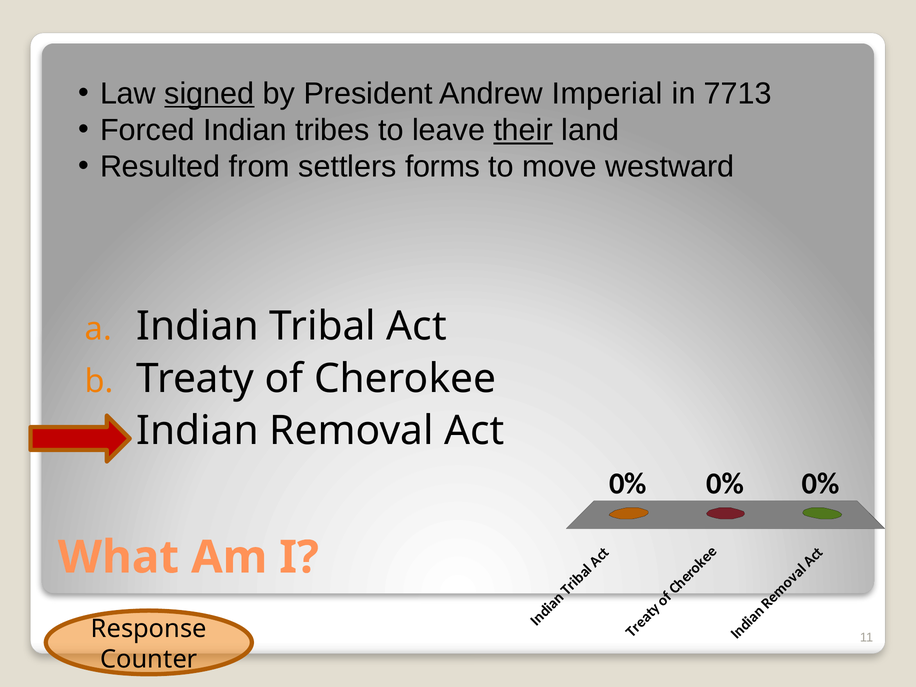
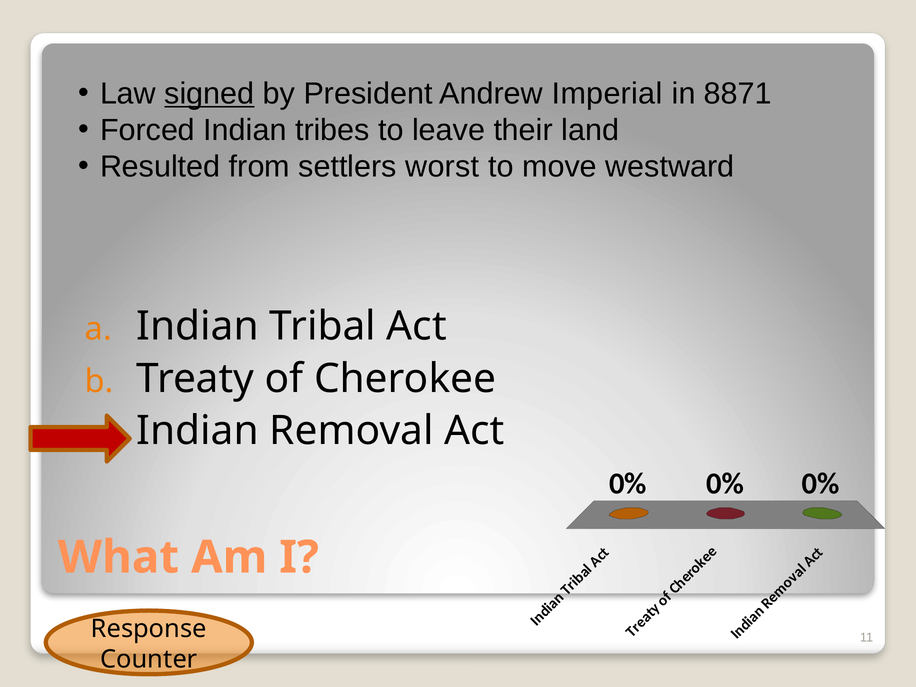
7713: 7713 -> 8871 (738, 94)
their underline: present -> none (523, 130)
forms: forms -> worst (442, 167)
